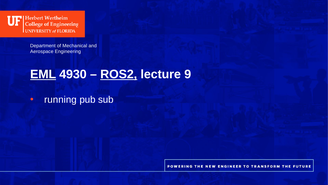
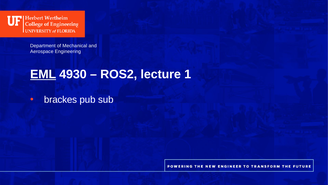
ROS2 underline: present -> none (119, 74)
9: 9 -> 1 (188, 74)
running: running -> brackes (60, 99)
